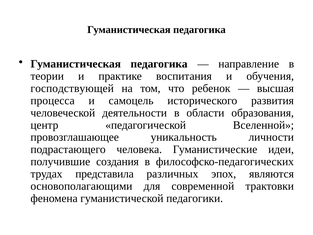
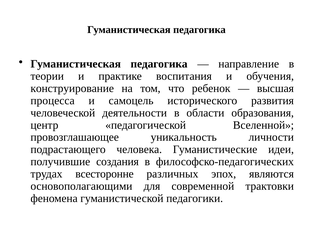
господствующей: господствующей -> конструирование (72, 88)
представила: представила -> всесторонне (105, 174)
